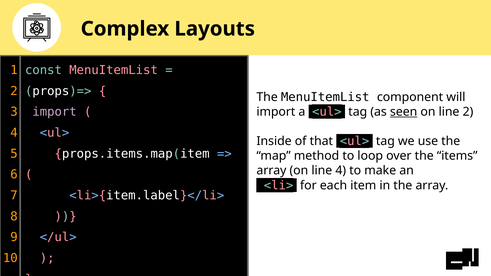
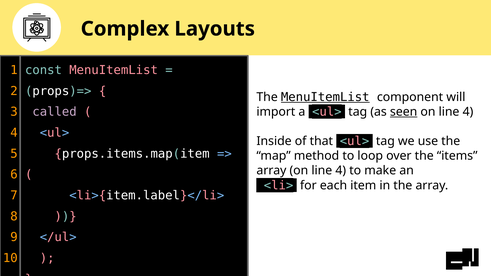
MenuItemList underline: none -> present (325, 97)
import: import -> called (55, 112)
2: 2 -> 4 (468, 112)
